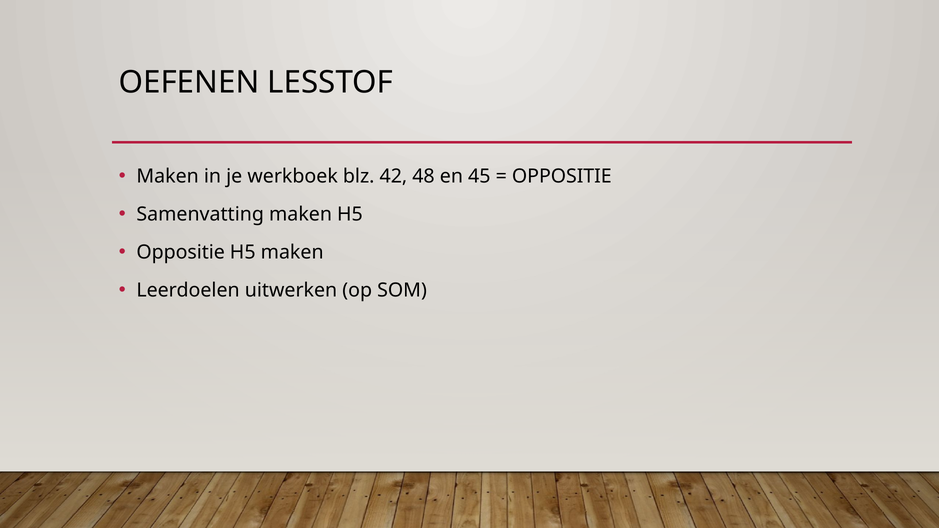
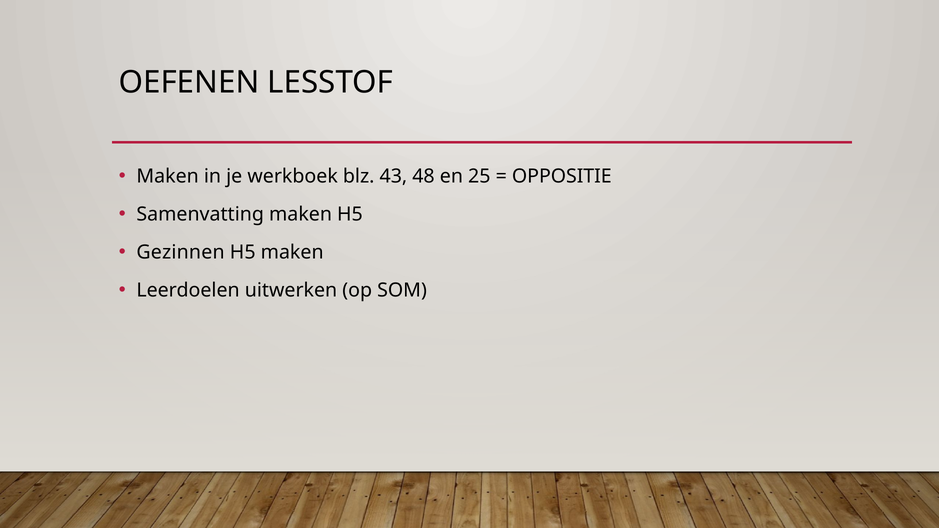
42: 42 -> 43 (393, 177)
45: 45 -> 25 (479, 177)
Oppositie: Oppositie -> Gezinnen (181, 252)
